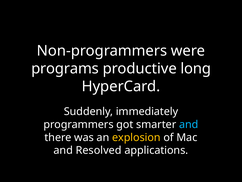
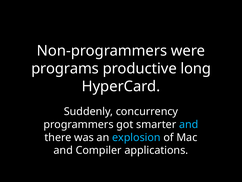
immediately: immediately -> concurrency (147, 111)
explosion colour: yellow -> light blue (136, 137)
Resolved: Resolved -> Compiler (99, 150)
